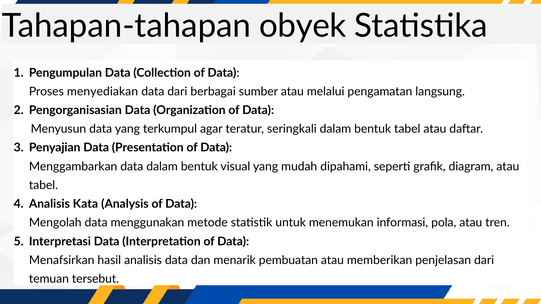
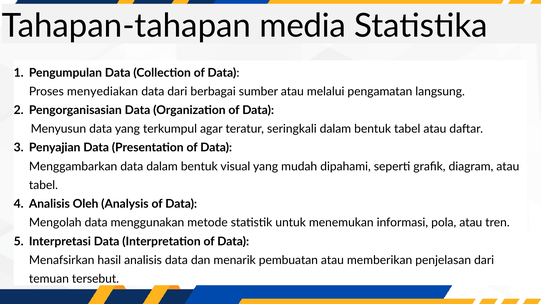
obyek: obyek -> media (303, 26)
Kata: Kata -> Oleh (86, 204)
